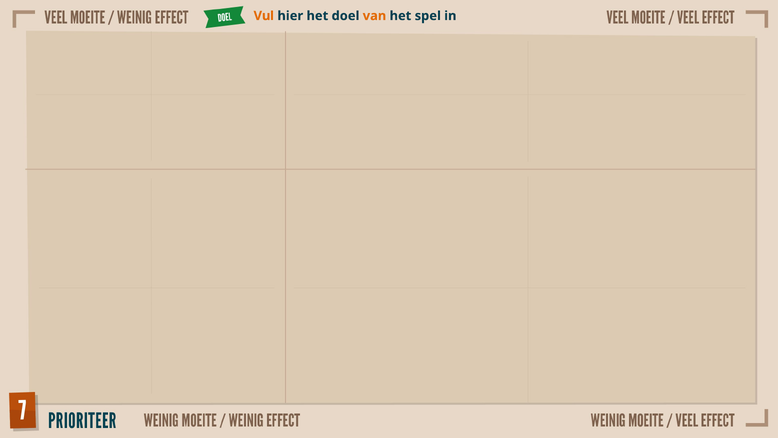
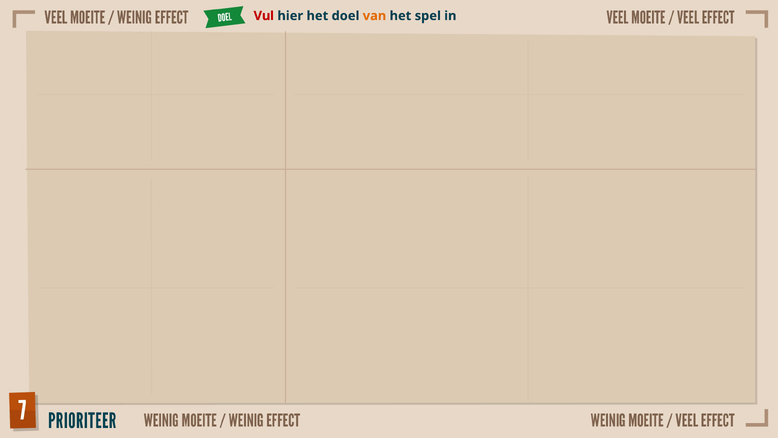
Vul colour: orange -> red (264, 16)
